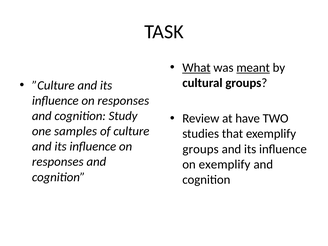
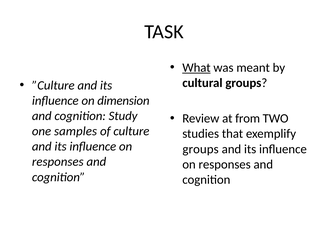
meant underline: present -> none (253, 68)
responses: responses -> dimension (123, 101)
have: have -> from (248, 119)
exemplify: exemplify -> responses (225, 164)
